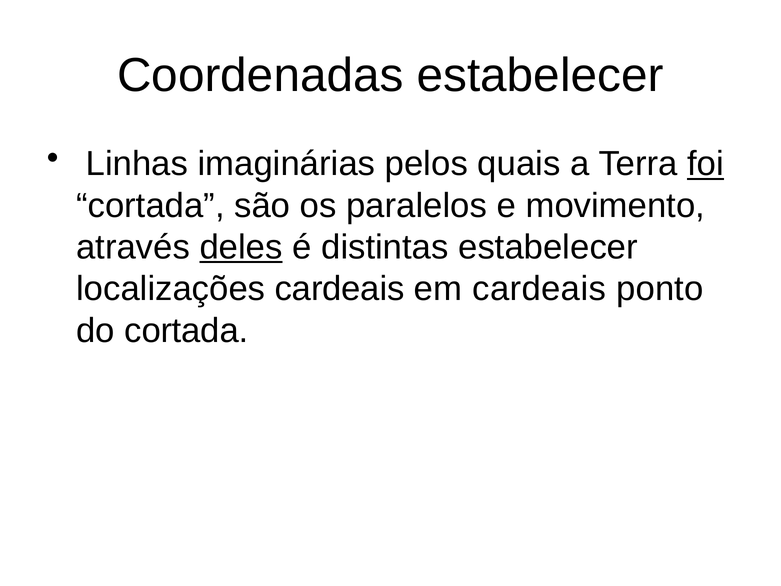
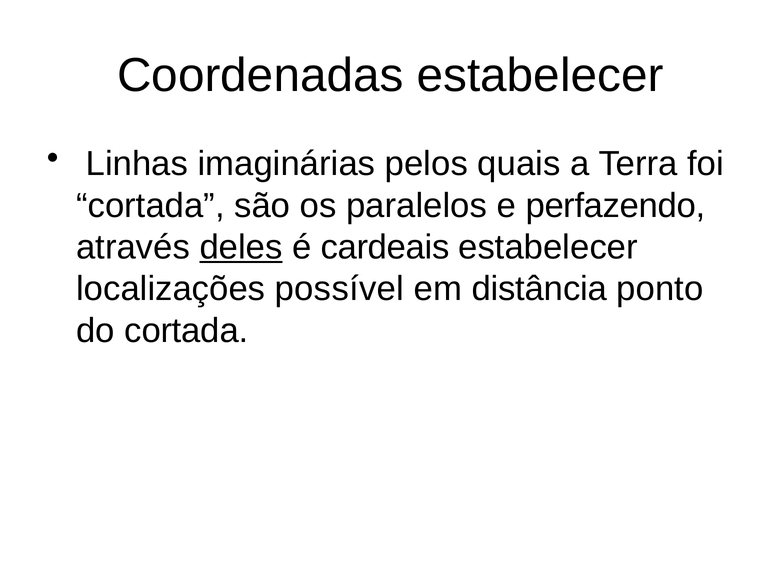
foi underline: present -> none (706, 164)
movimento: movimento -> perfazendo (615, 206)
distintas: distintas -> cardeais (385, 247)
localizações cardeais: cardeais -> possível (339, 289)
em cardeais: cardeais -> distância (539, 289)
